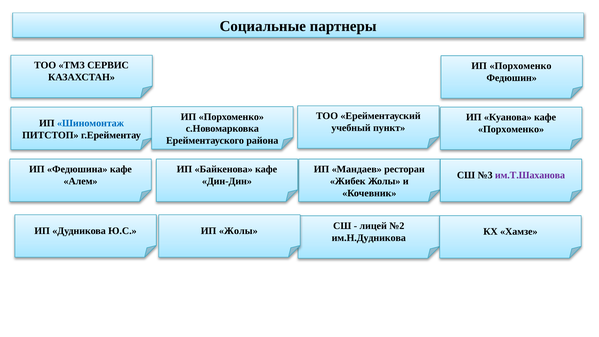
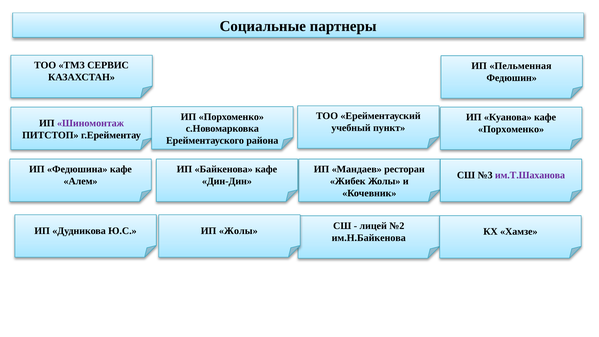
Порхоменко: Порхоменко -> Пельменная (521, 66)
Шиномонтаж colour: blue -> purple (91, 123)
им.Н.Дудникова: им.Н.Дудникова -> им.Н.Байкенова (369, 238)
